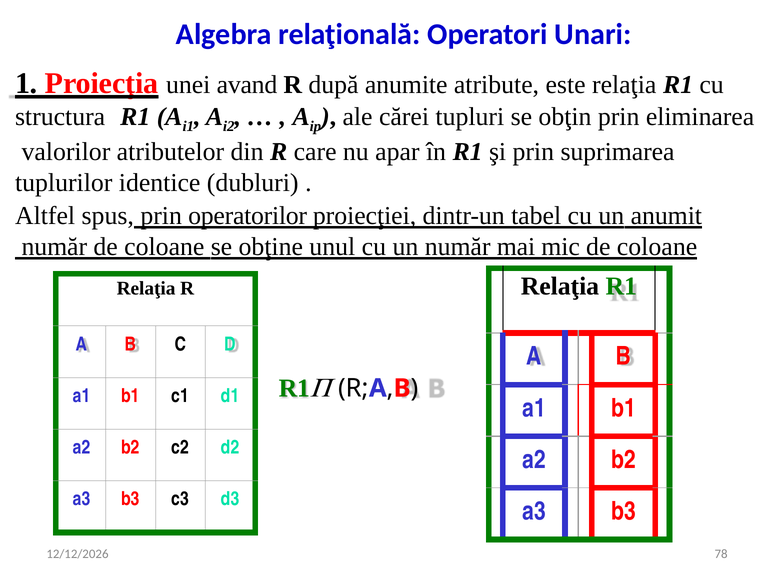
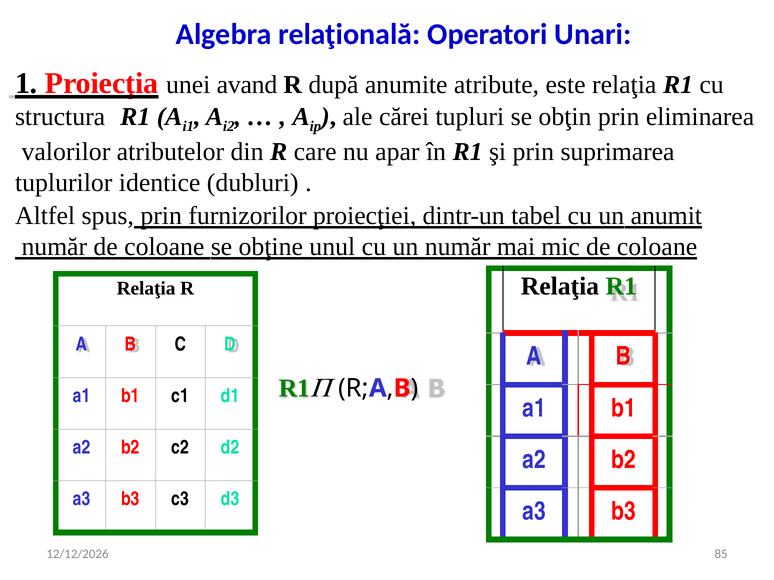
operatorilor: operatorilor -> furnizorilor (248, 216)
78: 78 -> 85 (721, 554)
